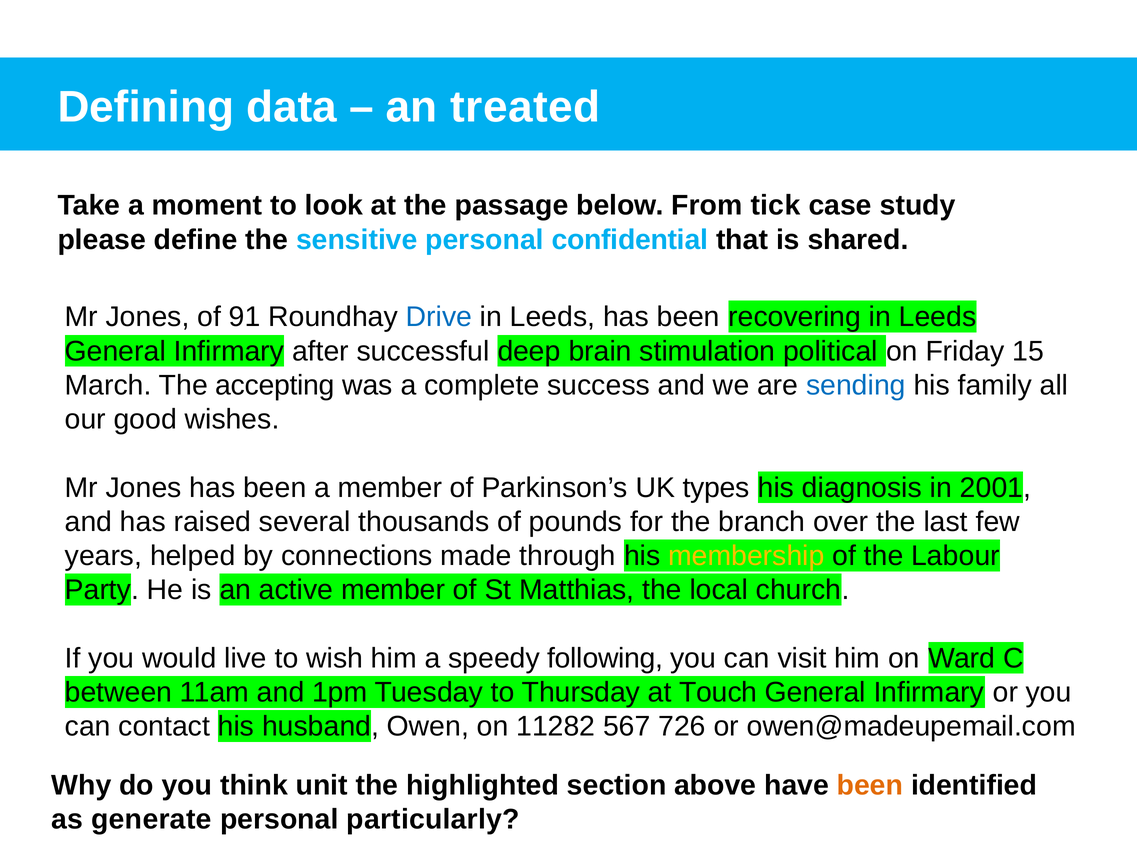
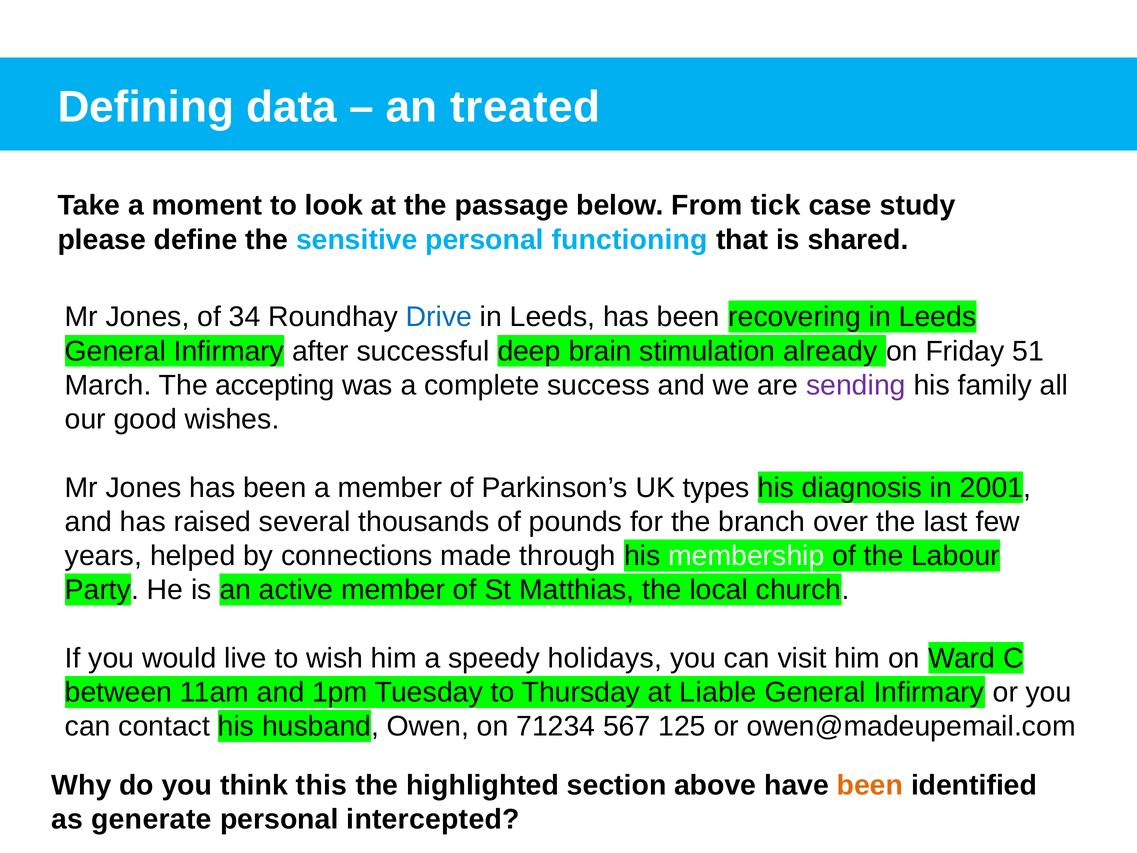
confidential: confidential -> functioning (630, 240)
91: 91 -> 34 (245, 317)
political: political -> already (830, 351)
15: 15 -> 51 (1028, 351)
sending colour: blue -> purple (856, 385)
membership colour: yellow -> white (746, 556)
following: following -> holidays (605, 658)
Touch: Touch -> Liable (718, 692)
11282: 11282 -> 71234 (556, 726)
726: 726 -> 125 (682, 726)
unit: unit -> this (322, 785)
particularly: particularly -> intercepted (433, 819)
